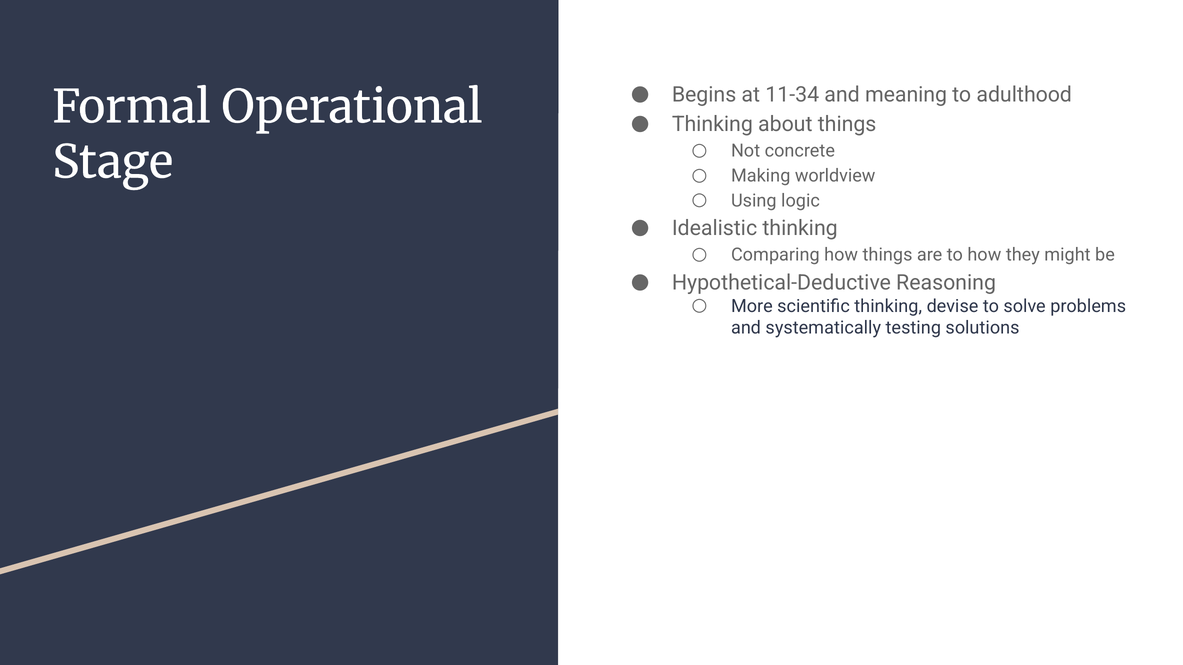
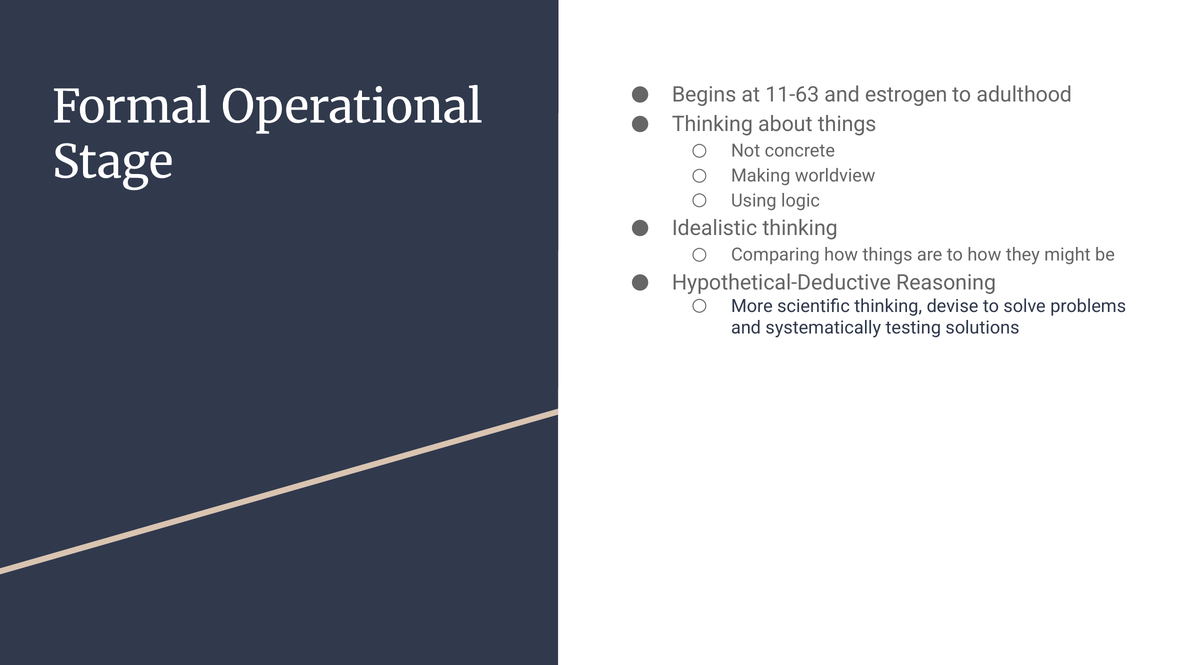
11-34: 11-34 -> 11-63 (792, 95)
meaning: meaning -> estrogen (906, 95)
